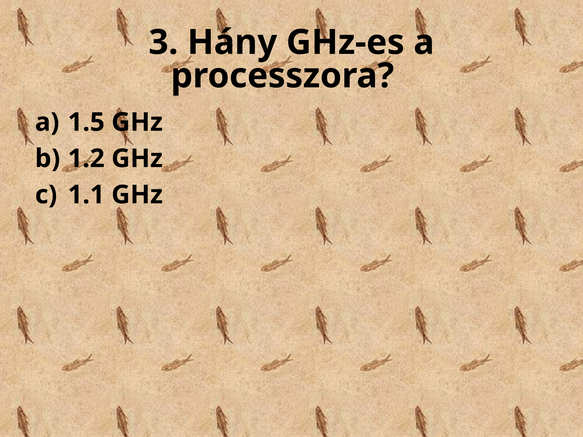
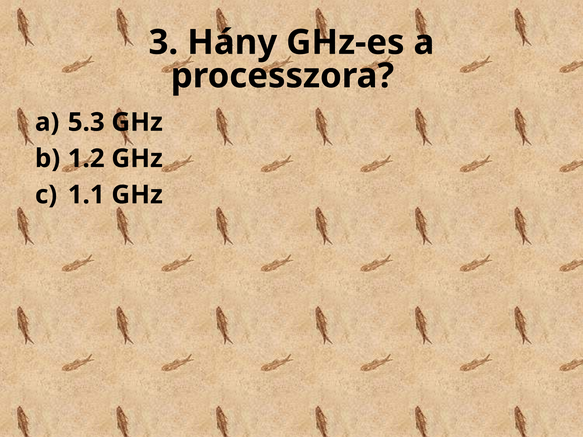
1.5: 1.5 -> 5.3 (86, 122)
